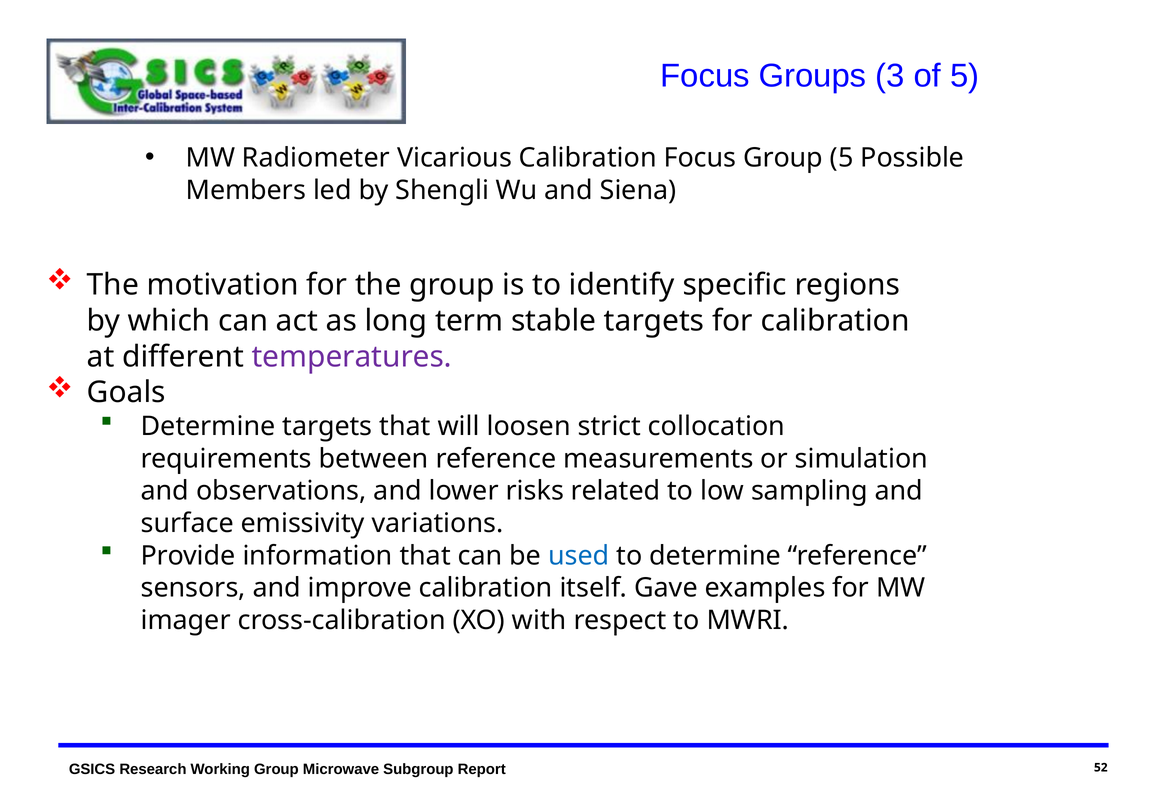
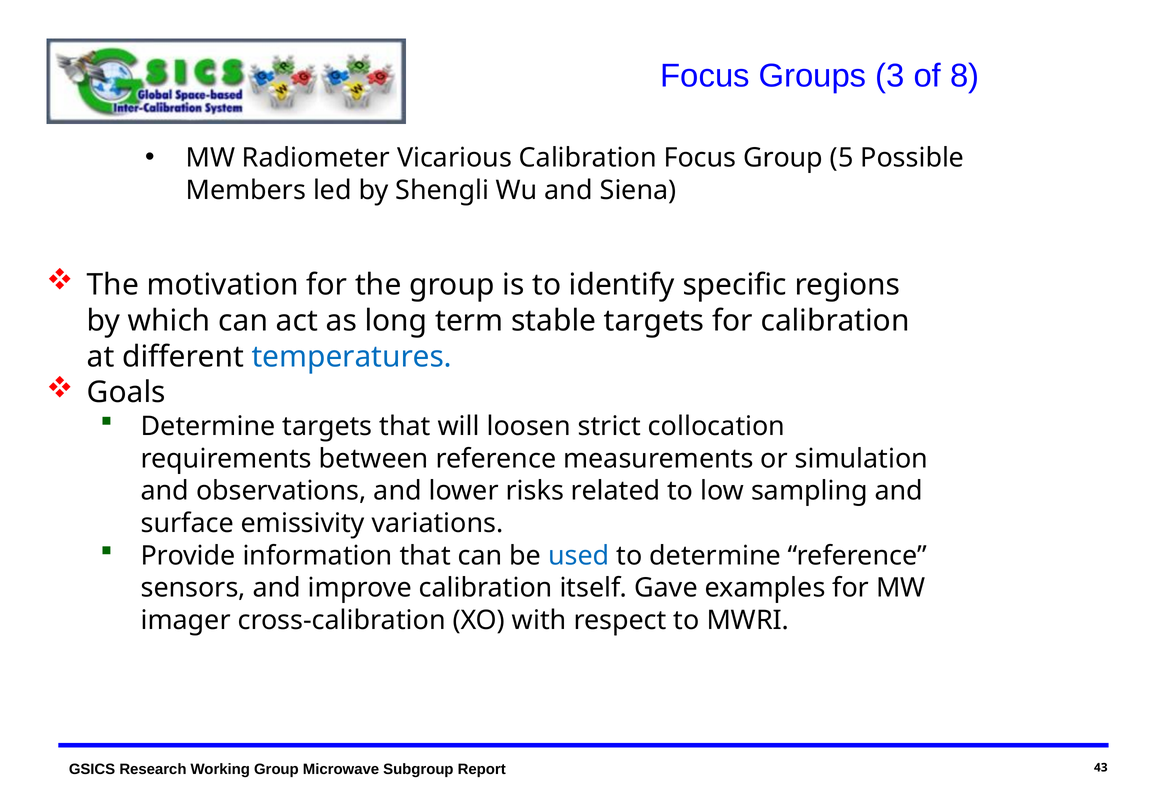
of 5: 5 -> 8 (965, 76)
temperatures colour: purple -> blue (352, 357)
52: 52 -> 43 (1101, 767)
